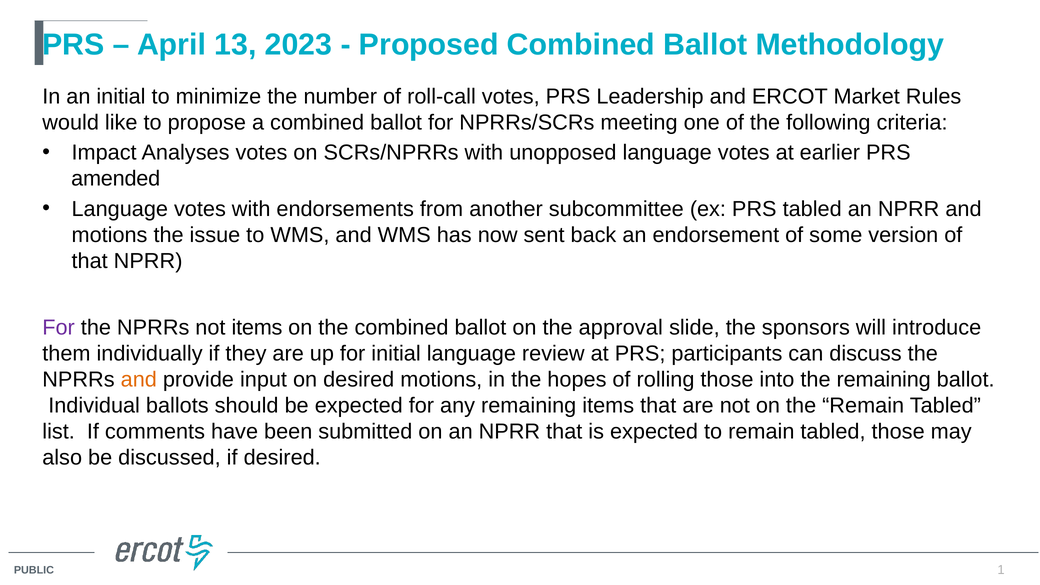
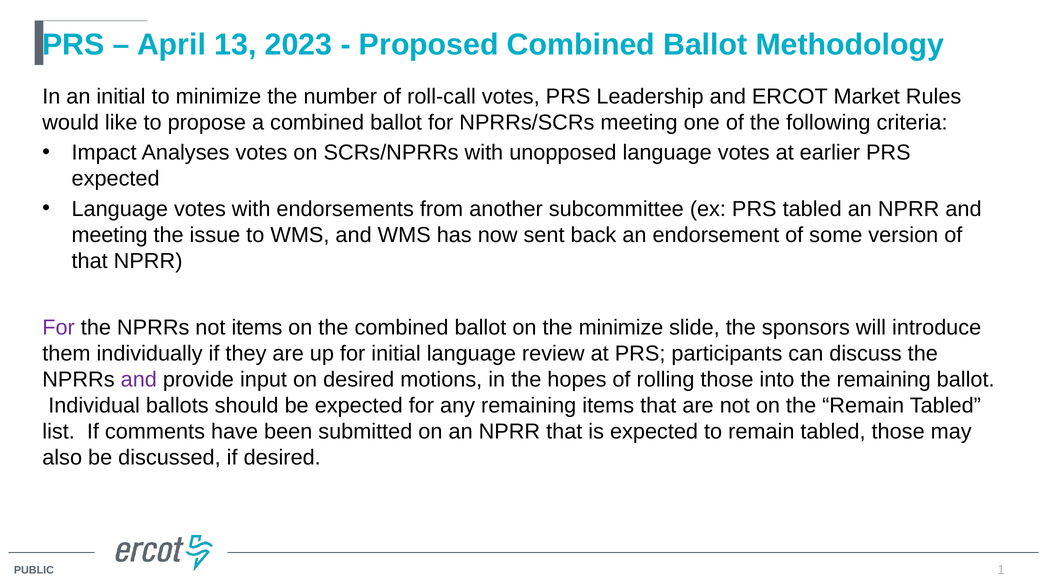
amended: amended -> expected (116, 179)
motions: motions -> meeting (110, 235)
the approval: approval -> minimize (621, 328)
and colour: orange -> purple (139, 380)
